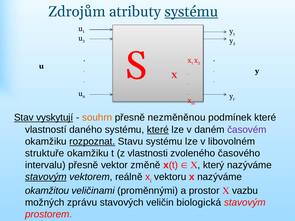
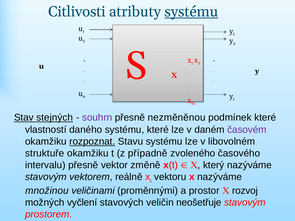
Zdrojům: Zdrojům -> Citlivosti (77, 12)
vyskytují: vyskytují -> stejných (55, 118)
souhrn colour: orange -> purple (97, 118)
které underline: present -> none (158, 130)
vlastnosti: vlastnosti -> případně (148, 153)
stavovým underline: present -> none (46, 177)
okamžitou: okamžitou -> množinou (47, 191)
vazbu: vazbu -> rozvoj (245, 191)
zprávu: zprávu -> vyčlení (82, 203)
biologická: biologická -> neošetřuje (199, 203)
